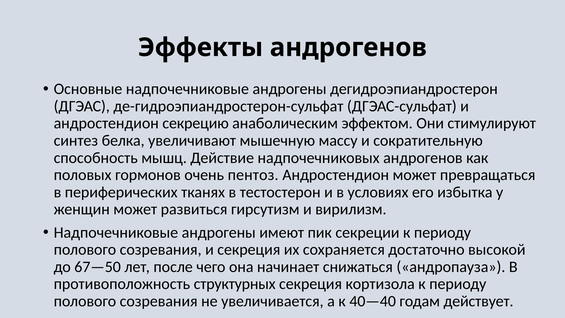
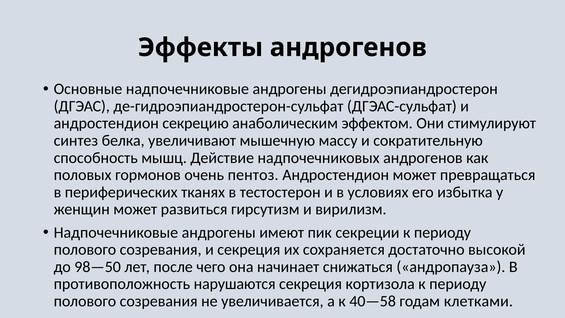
67—50: 67—50 -> 98—50 (98, 267)
структурных: структурных -> нарушаются (235, 284)
40—40: 40—40 -> 40—58 (373, 301)
действует: действует -> клетками (478, 301)
